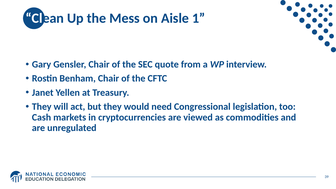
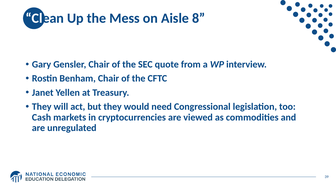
1: 1 -> 8 (199, 18)
